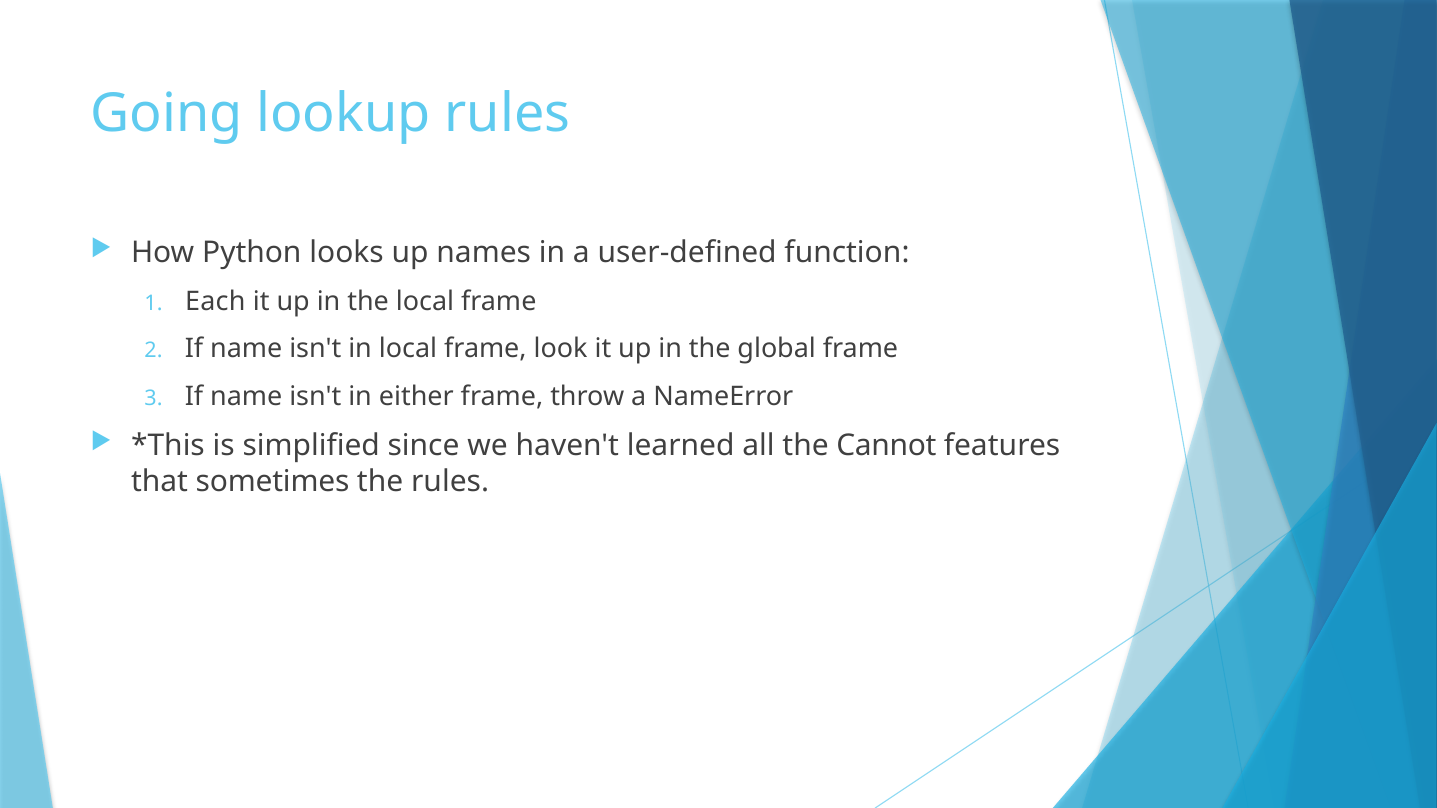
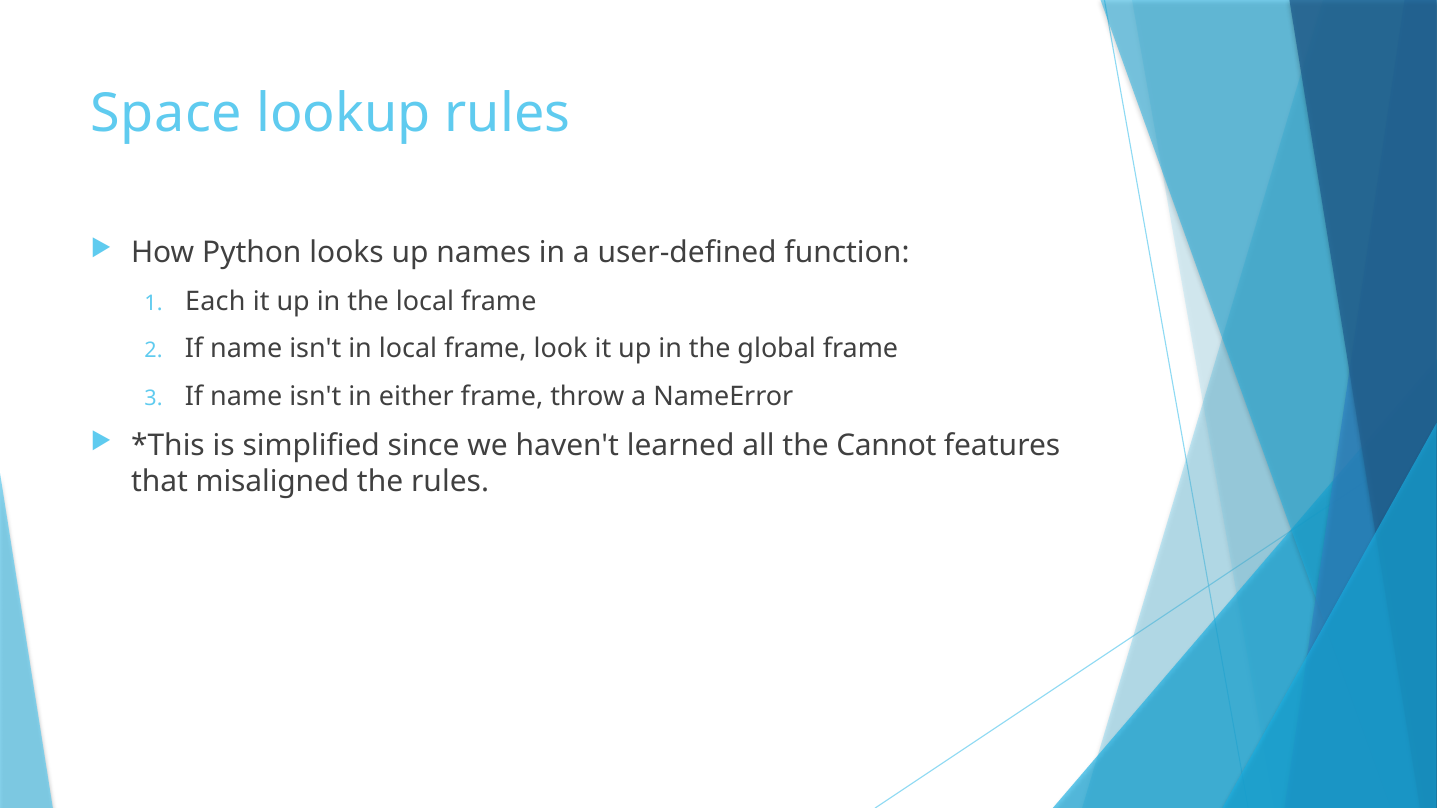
Going: Going -> Space (166, 113)
sometimes: sometimes -> misaligned (273, 482)
